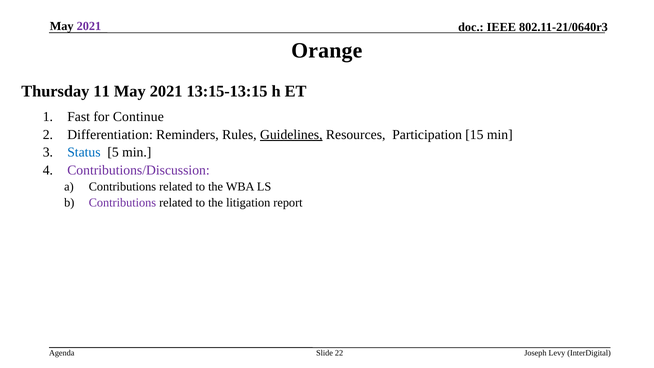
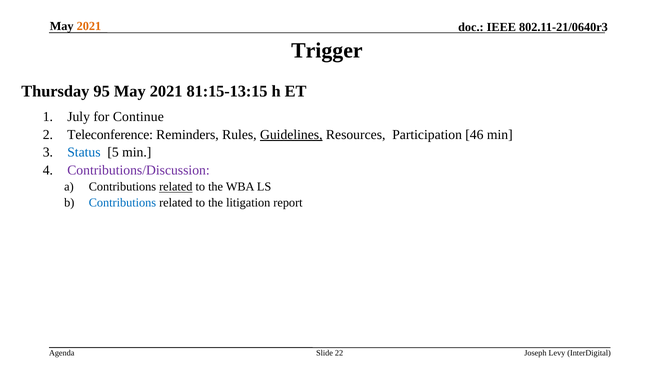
2021 colour: purple -> orange (89, 26)
Orange: Orange -> Trigger (327, 51)
11: 11 -> 95 (102, 91)
13:15-13:15: 13:15-13:15 -> 81:15-13:15 (227, 91)
Fast: Fast -> July (79, 117)
Differentiation: Differentiation -> Teleconference (110, 135)
15: 15 -> 46 (474, 135)
related underline: none -> present (176, 187)
Contributions colour: purple -> blue (122, 203)
